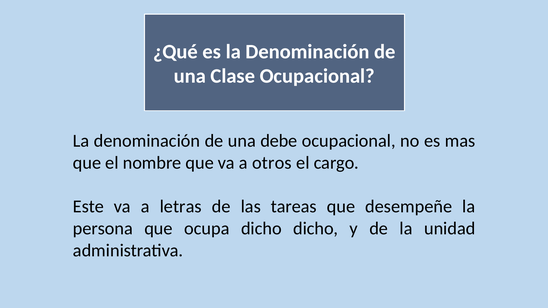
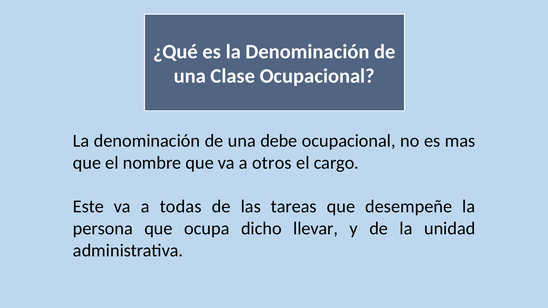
letras: letras -> todas (181, 207)
dicho dicho: dicho -> llevar (316, 229)
